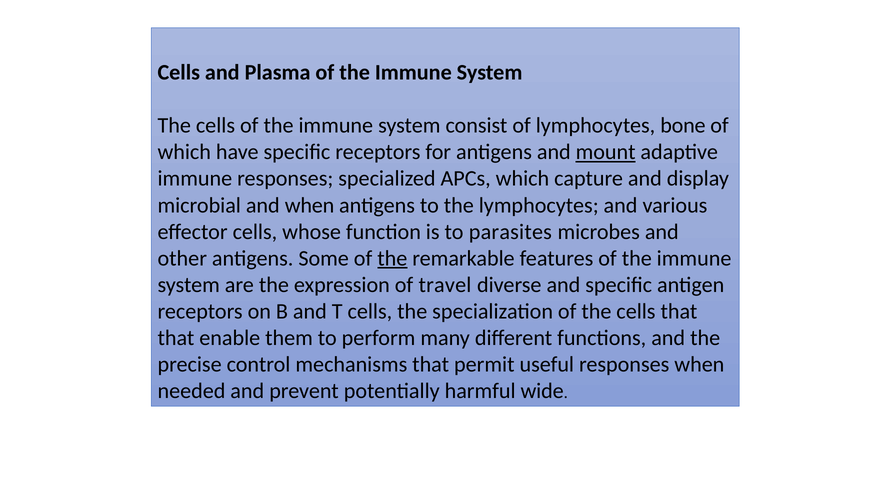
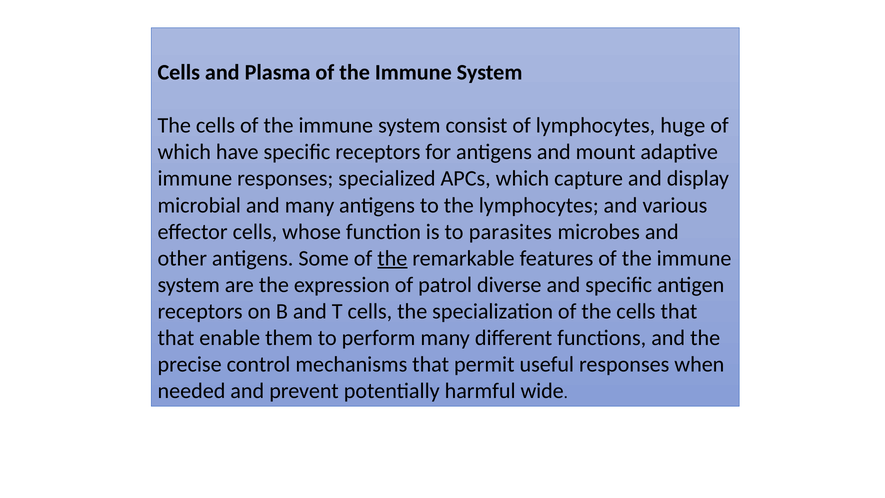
bone: bone -> huge (683, 125)
mount underline: present -> none (606, 152)
and when: when -> many (310, 205)
travel: travel -> patrol (445, 285)
